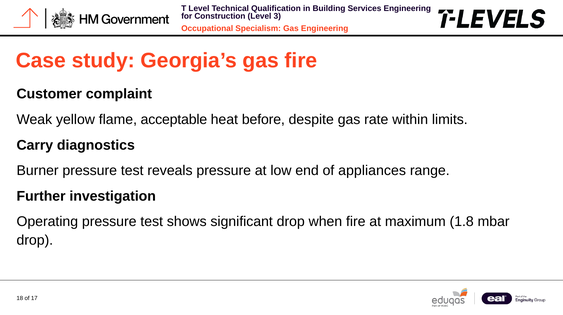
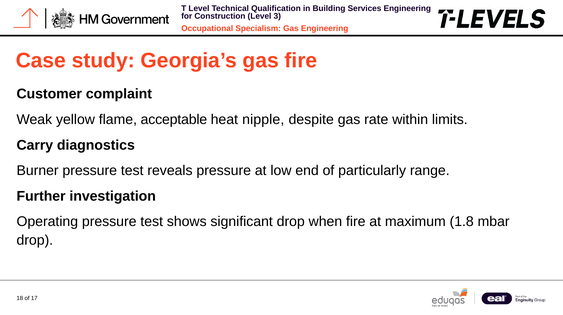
before: before -> nipple (263, 119)
appliances: appliances -> particularly (372, 170)
